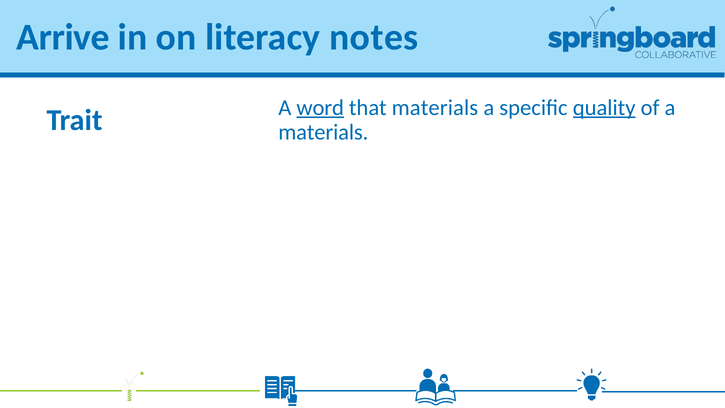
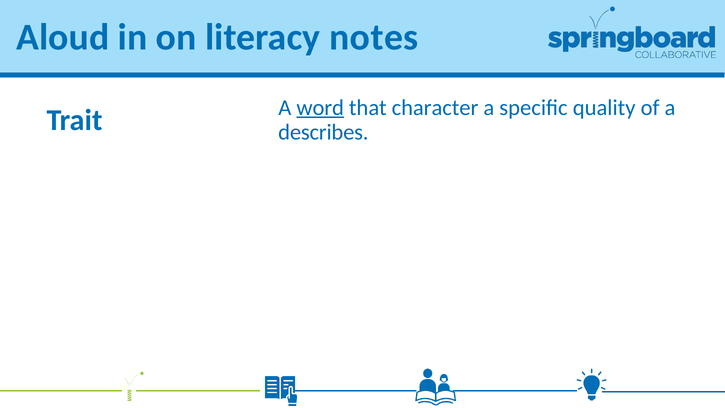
Arrive: Arrive -> Aloud (63, 37)
that materials: materials -> character (435, 108)
quality underline: present -> none (604, 108)
materials: materials -> describes (323, 132)
